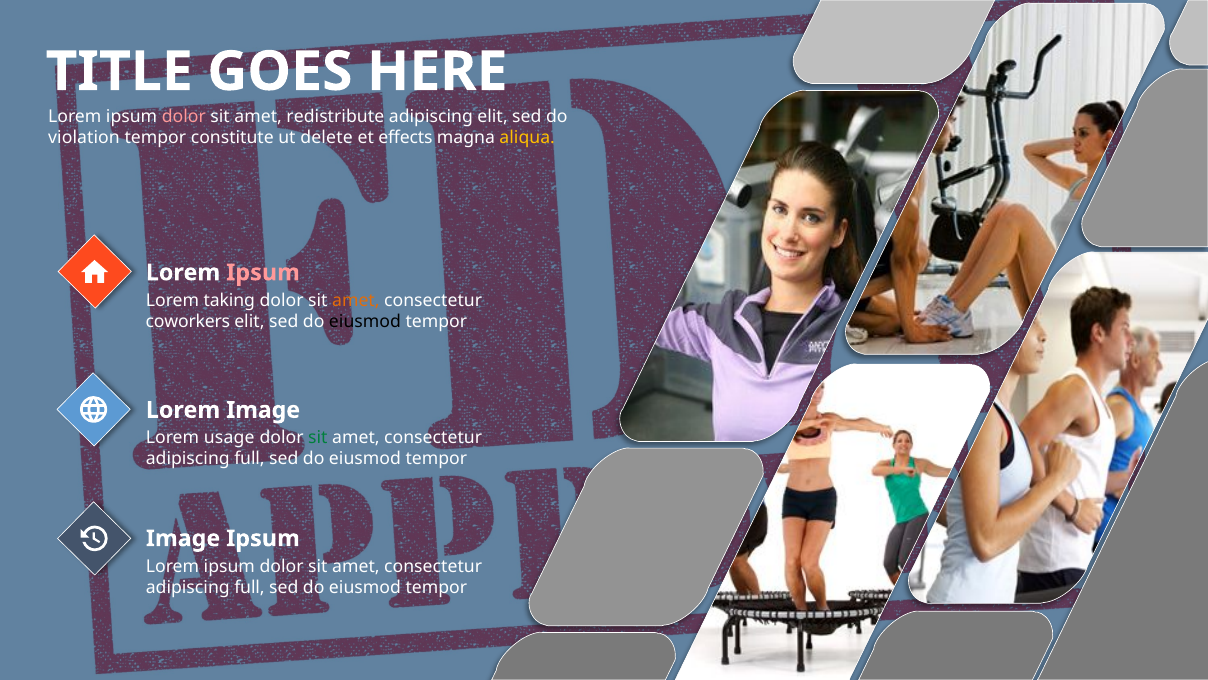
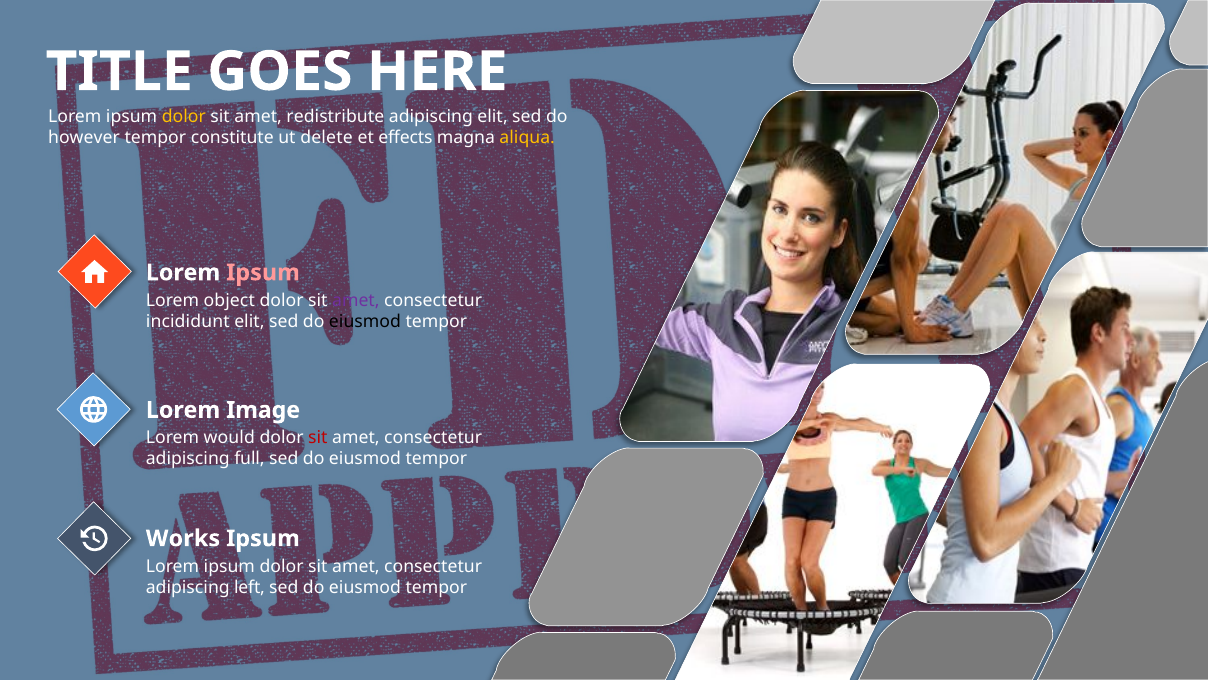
dolor colour: pink -> yellow (184, 117)
violation: violation -> however (84, 138)
taking: taking -> object (229, 300)
amet colour: orange -> purple (356, 300)
coworkers: coworkers -> incididunt (188, 321)
usage: usage -> would (229, 438)
sit colour: green -> red (318, 438)
Image: Image -> Works (183, 538)
full: full -> left (249, 587)
